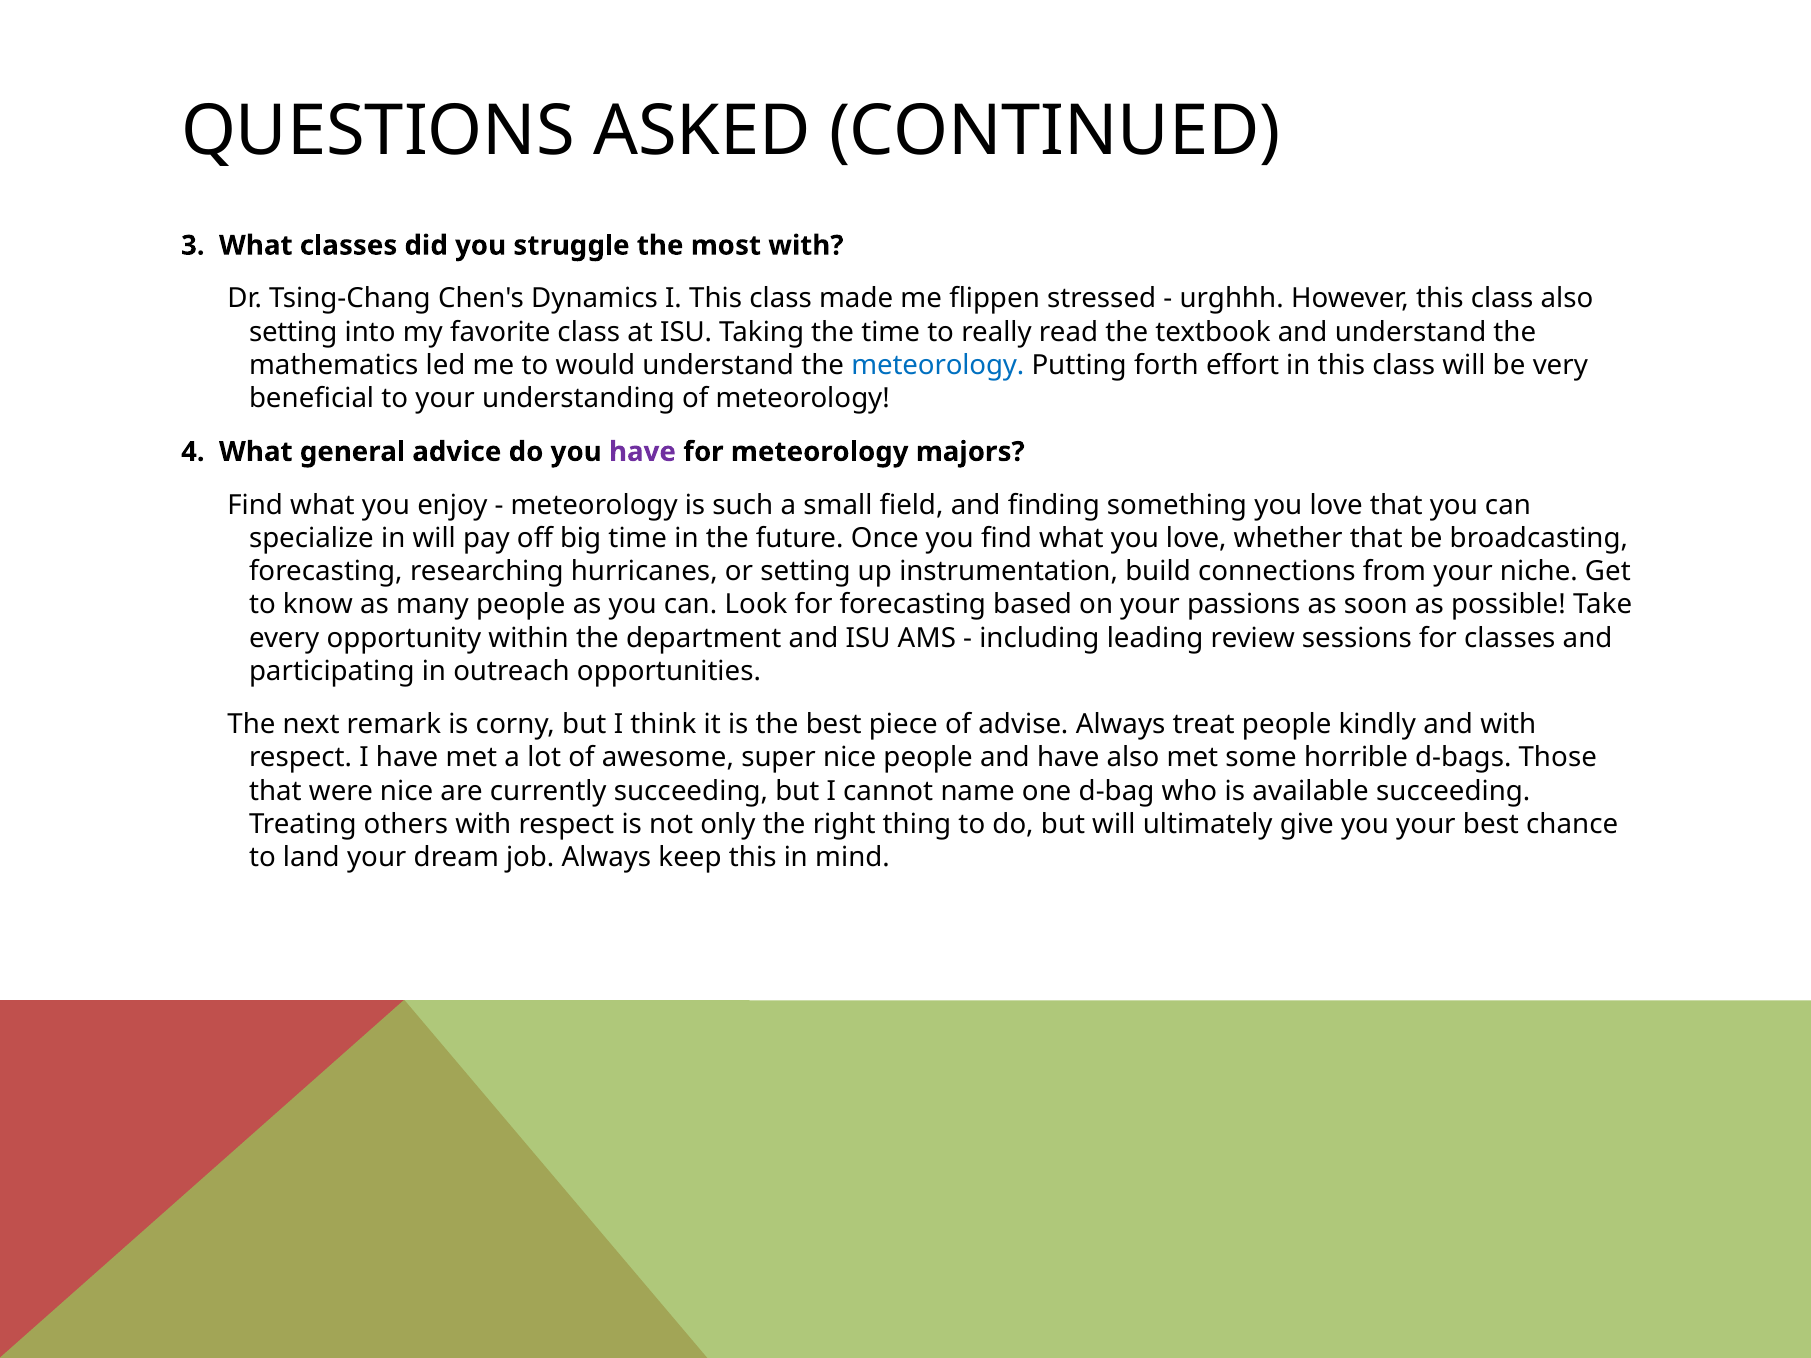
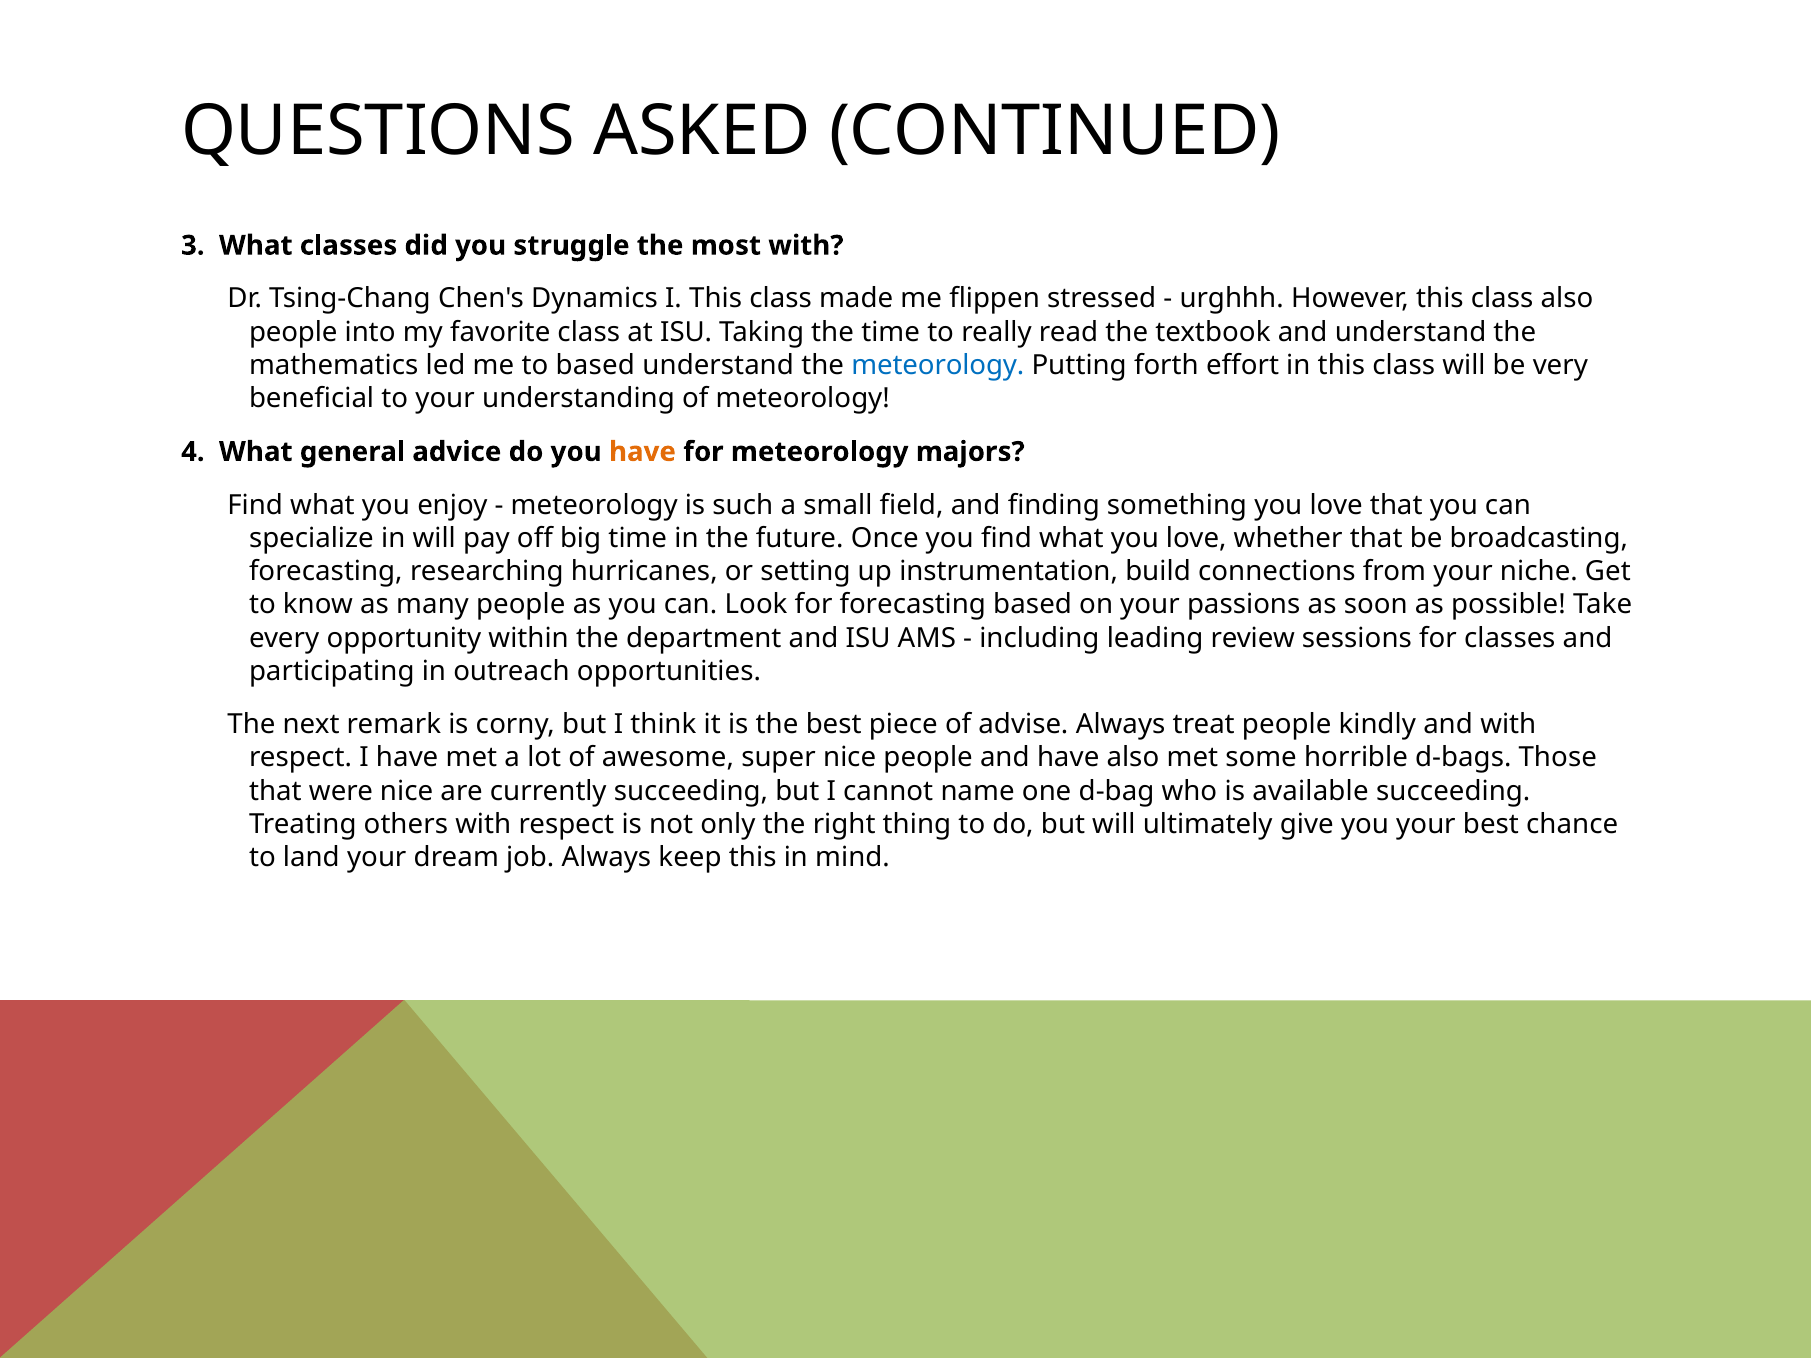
setting: setting -> people (293, 332)
to would: would -> based (595, 365)
have colour: purple -> orange (642, 452)
